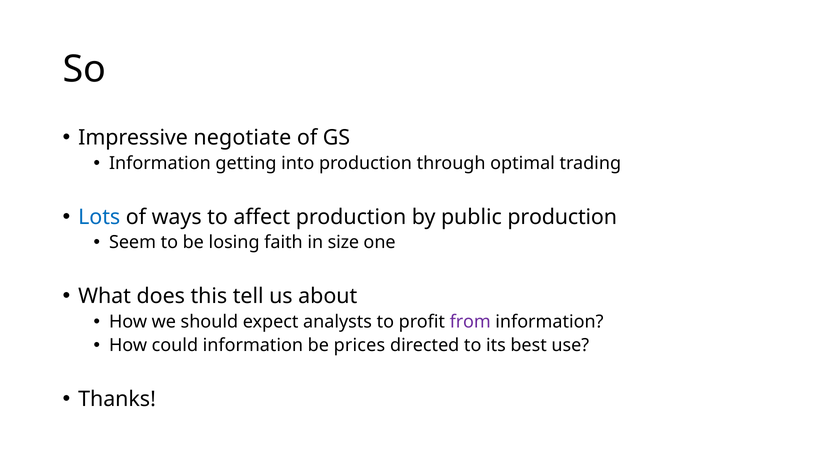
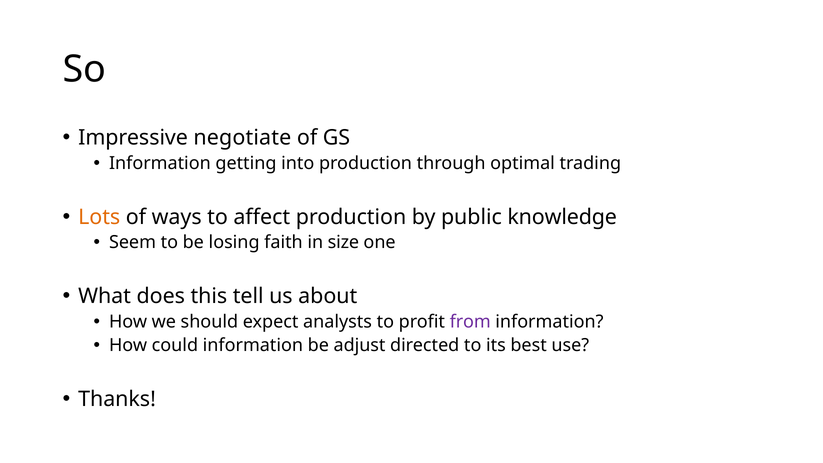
Lots colour: blue -> orange (99, 217)
public production: production -> knowledge (562, 217)
prices: prices -> adjust (360, 345)
